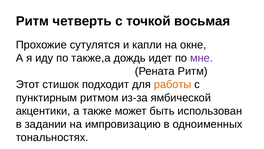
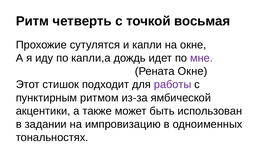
также,а: также,а -> капли,а (91, 58)
Рената Ритм: Ритм -> Окне (193, 71)
работы colour: orange -> purple (173, 84)
